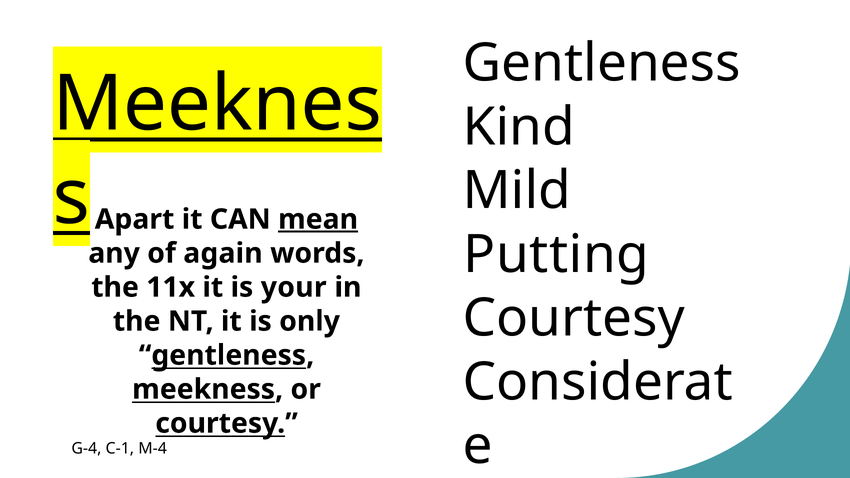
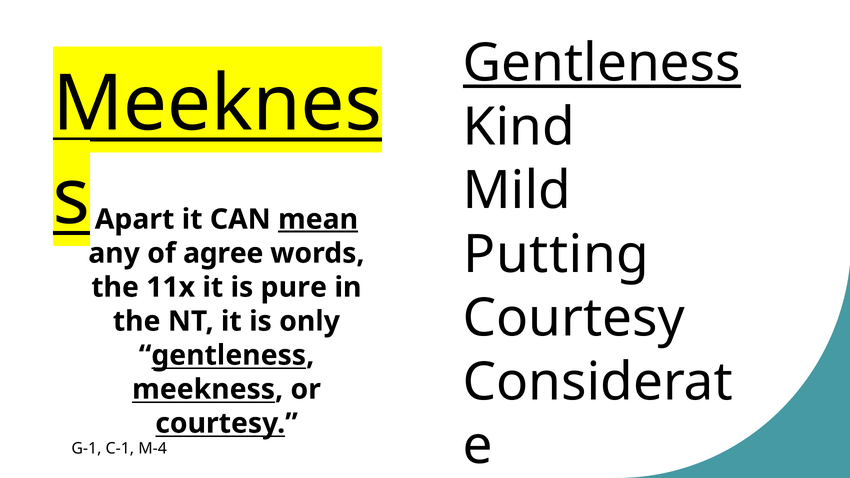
Gentleness underline: none -> present (602, 63)
again: again -> agree (223, 253)
your: your -> pure (294, 287)
G-4: G-4 -> G-1 (86, 448)
